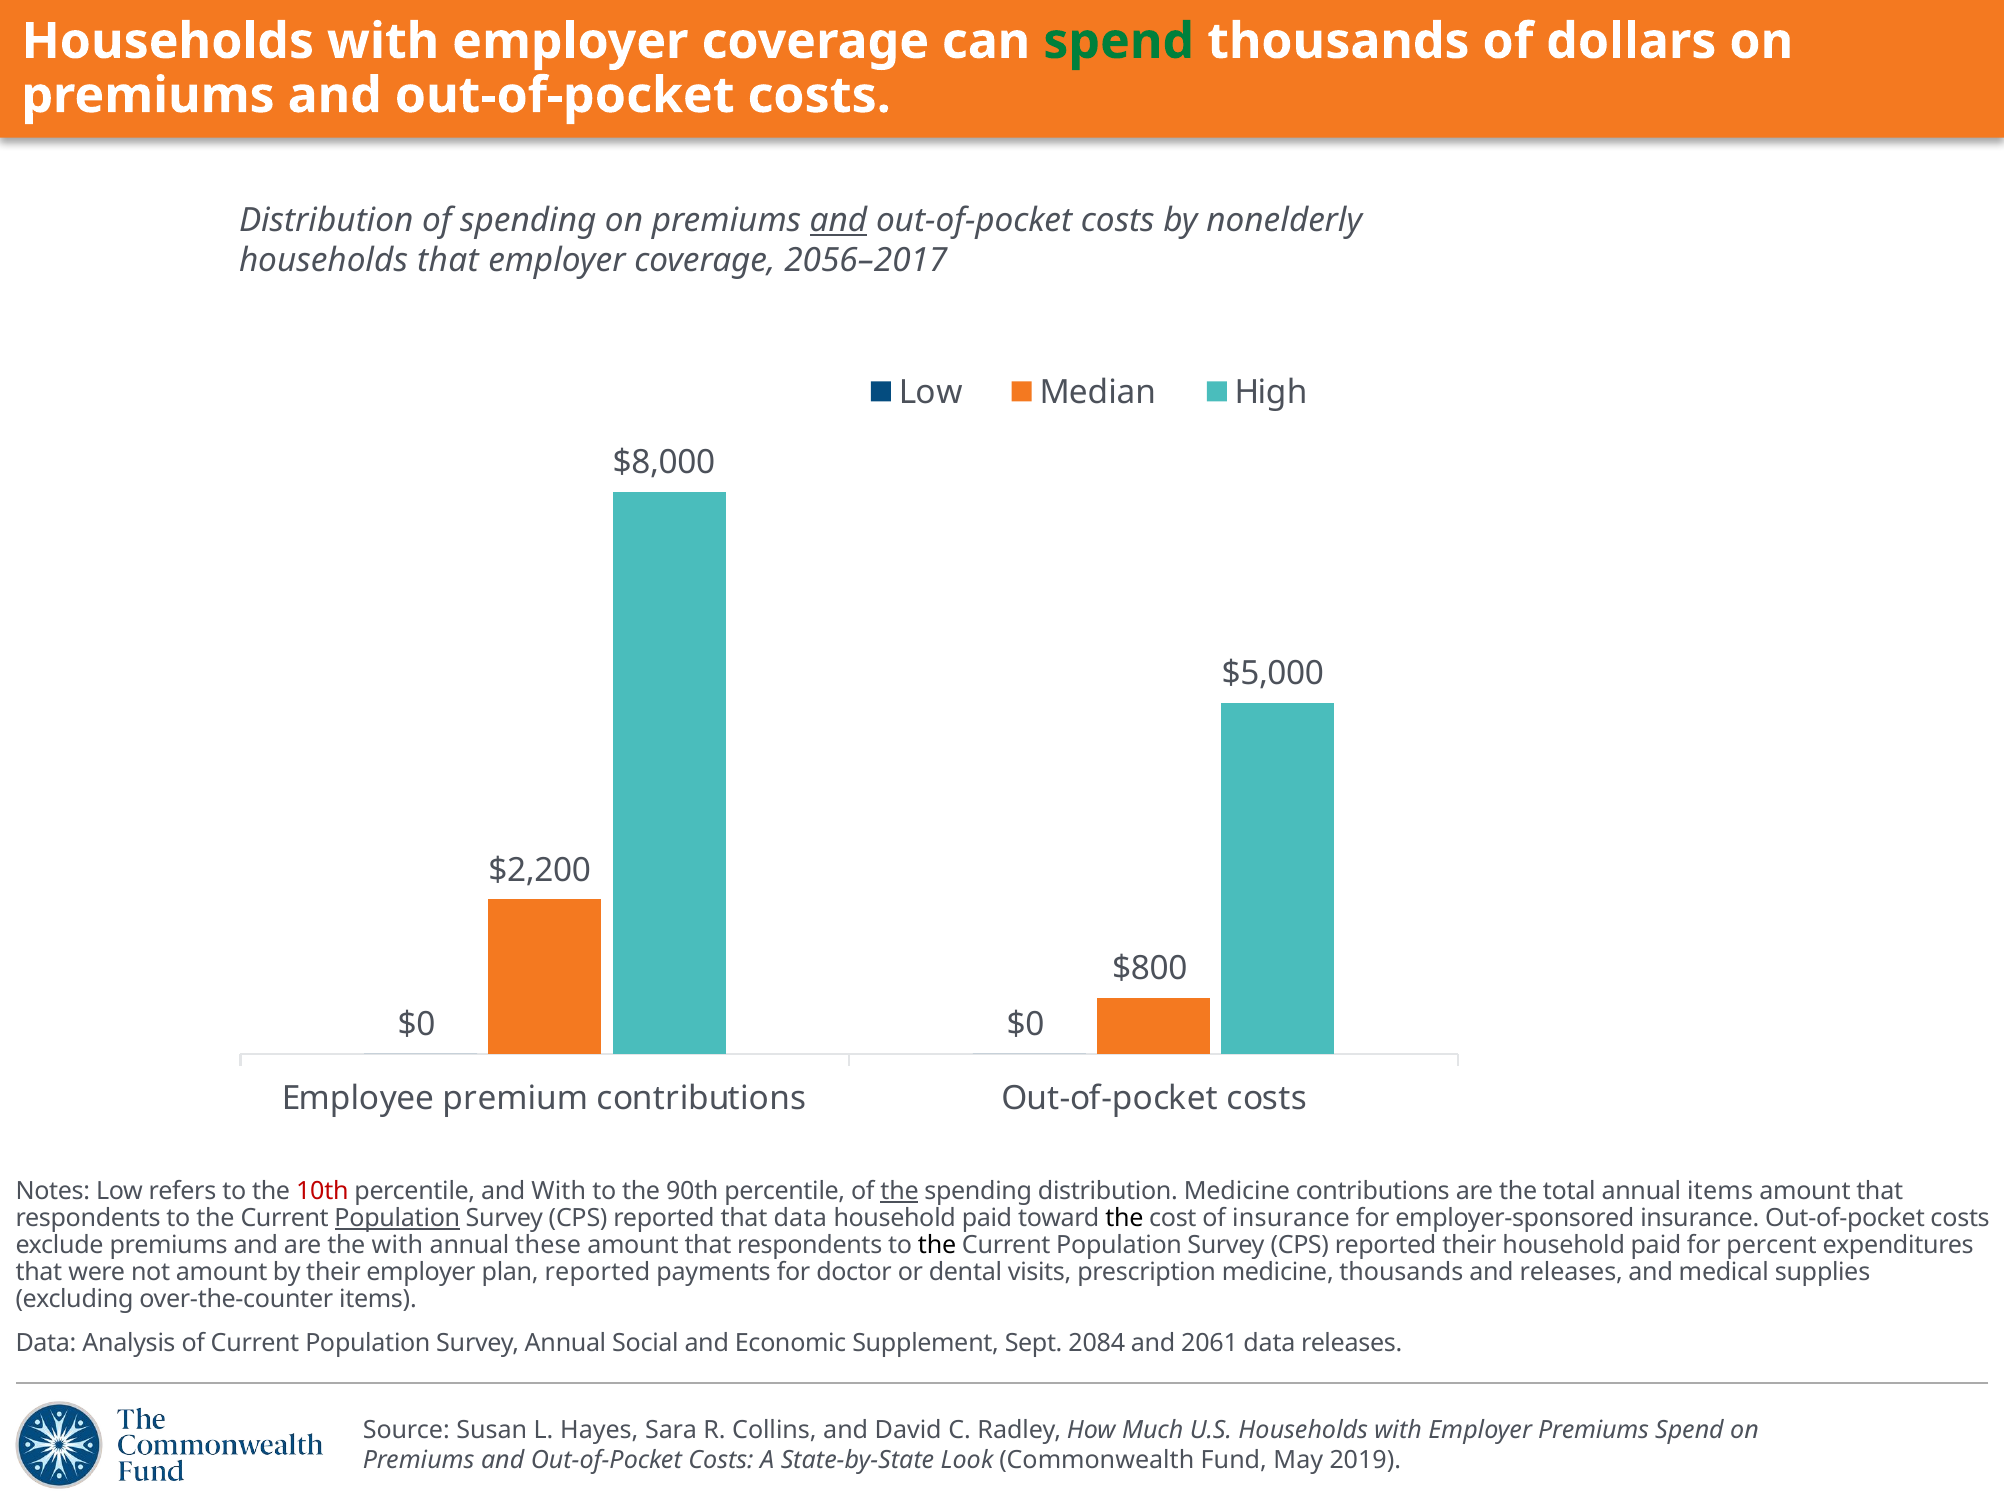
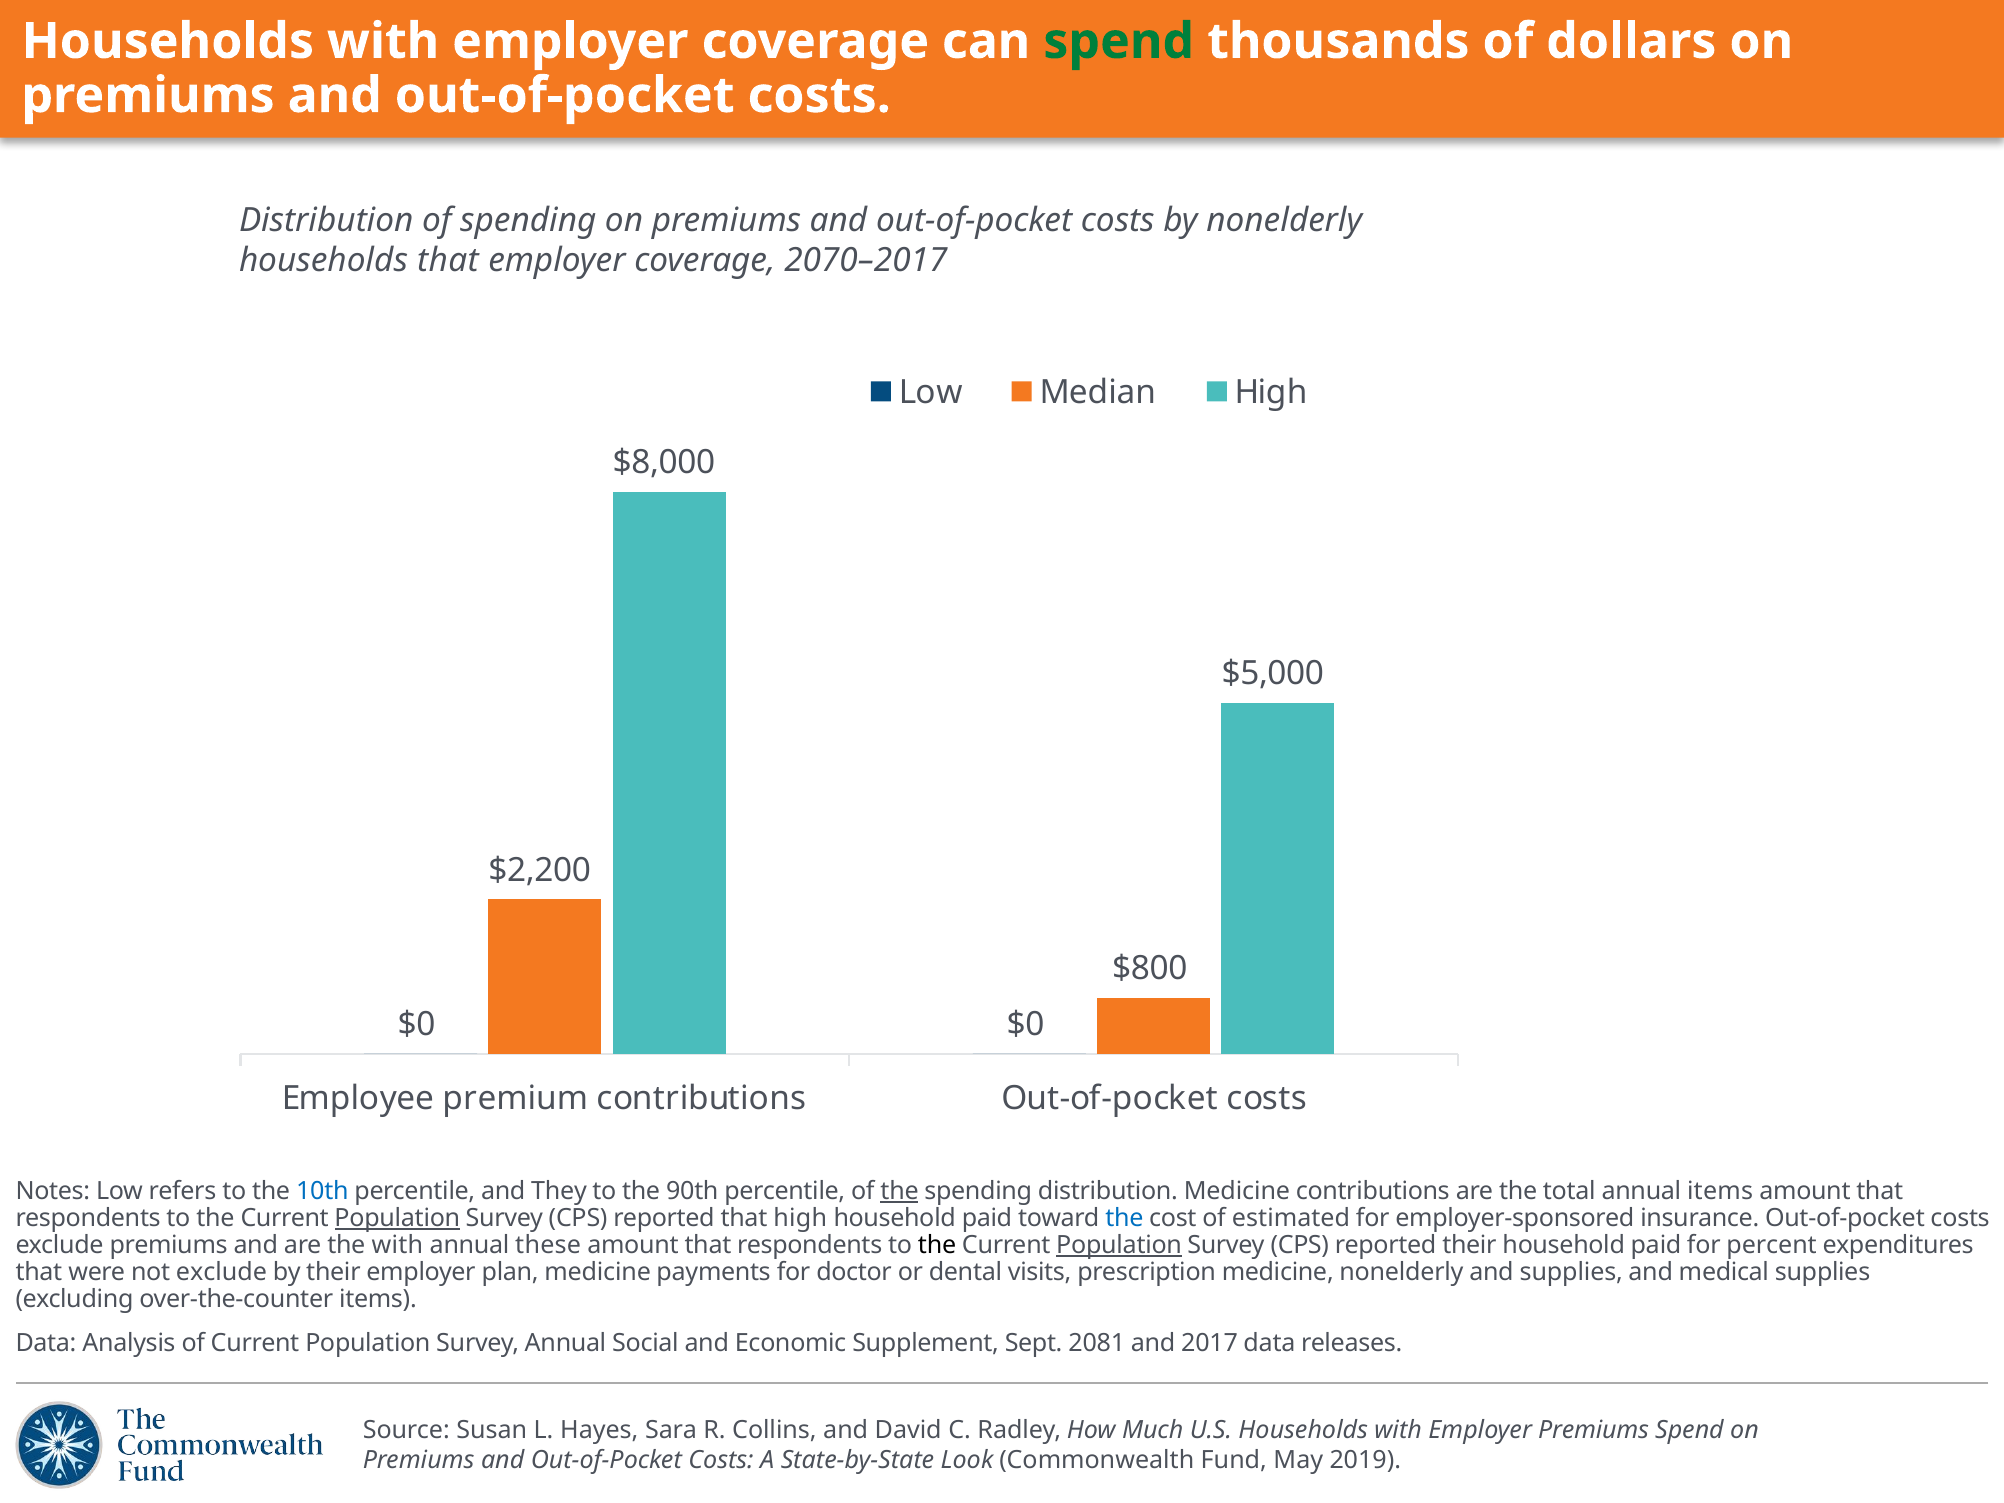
and underline: present -> none (838, 220)
2056–2017: 2056–2017 -> 2070–2017 (866, 261)
10th colour: red -> blue (322, 1191)
and With: With -> They (559, 1191)
that data: data -> high (800, 1218)
the colour: black -> blue (1124, 1218)
of insurance: insurance -> estimated (1291, 1218)
Population underline: none -> present (1119, 1245)
not amount: amount -> exclude (221, 1272)
plan reported: reported -> medicine (598, 1272)
medicine thousands: thousands -> nonelderly (1401, 1272)
and releases: releases -> supplies (1571, 1272)
2084: 2084 -> 2081 (1097, 1343)
2061: 2061 -> 2017 (1209, 1343)
